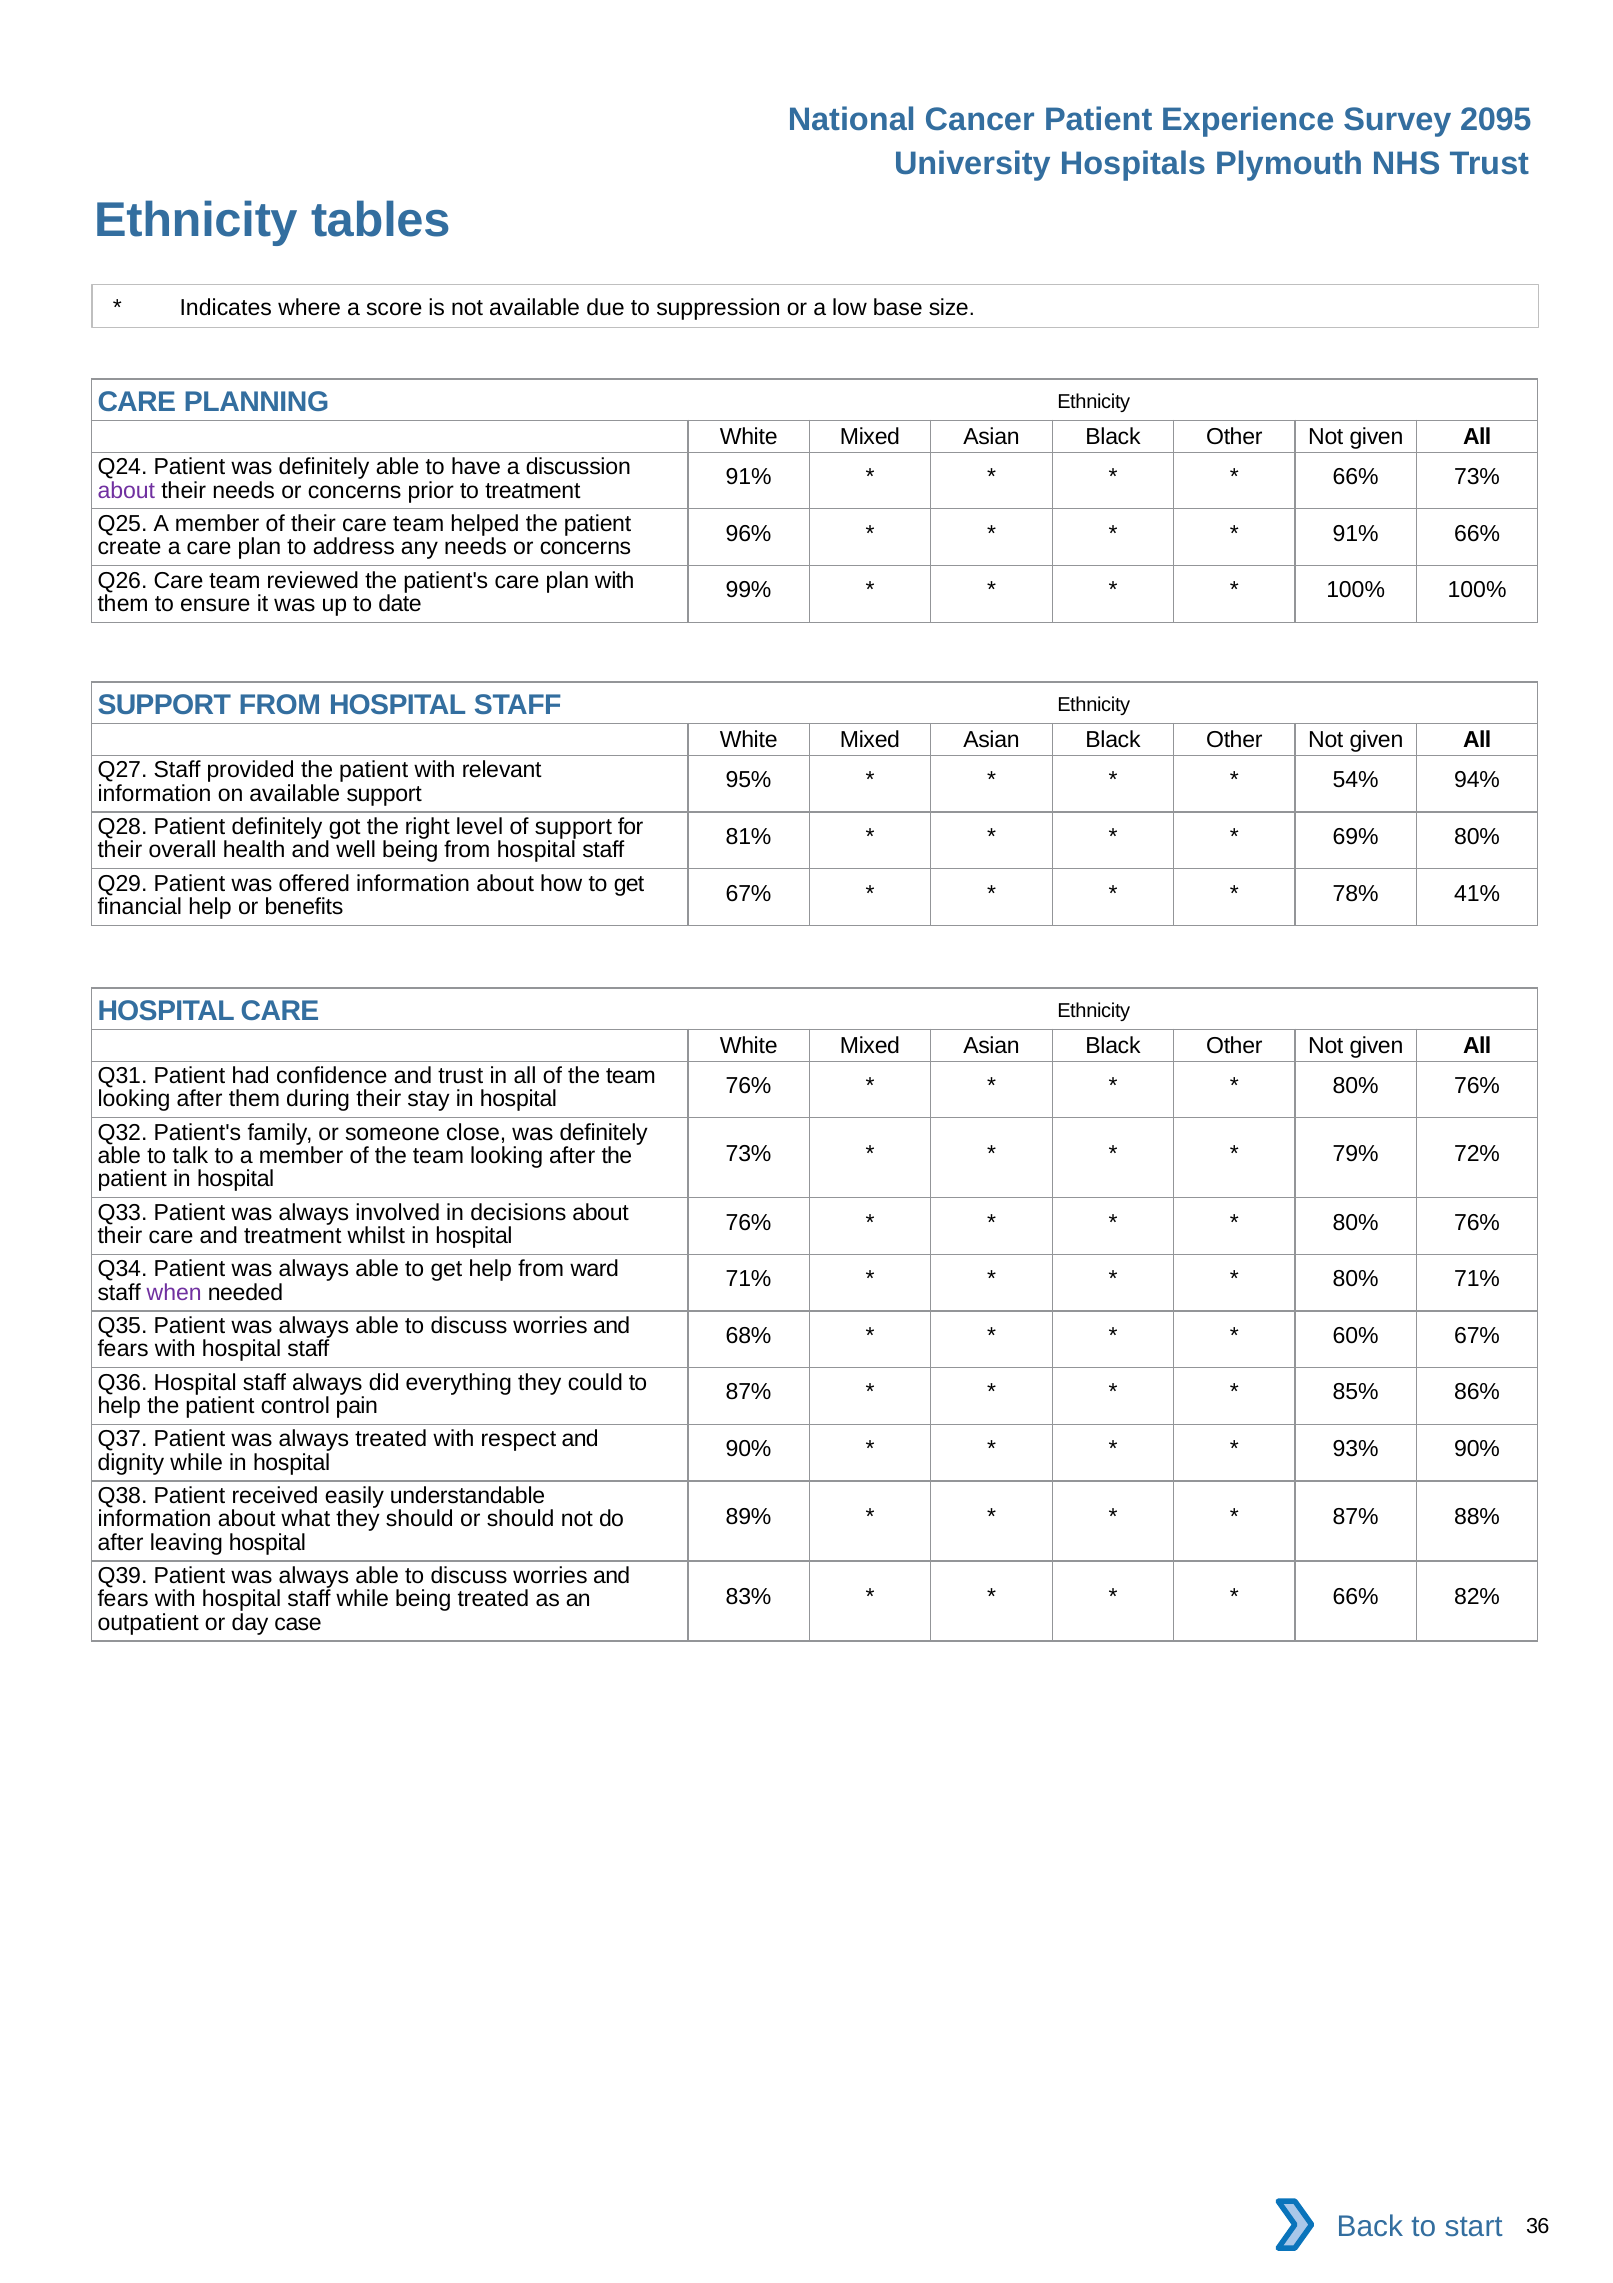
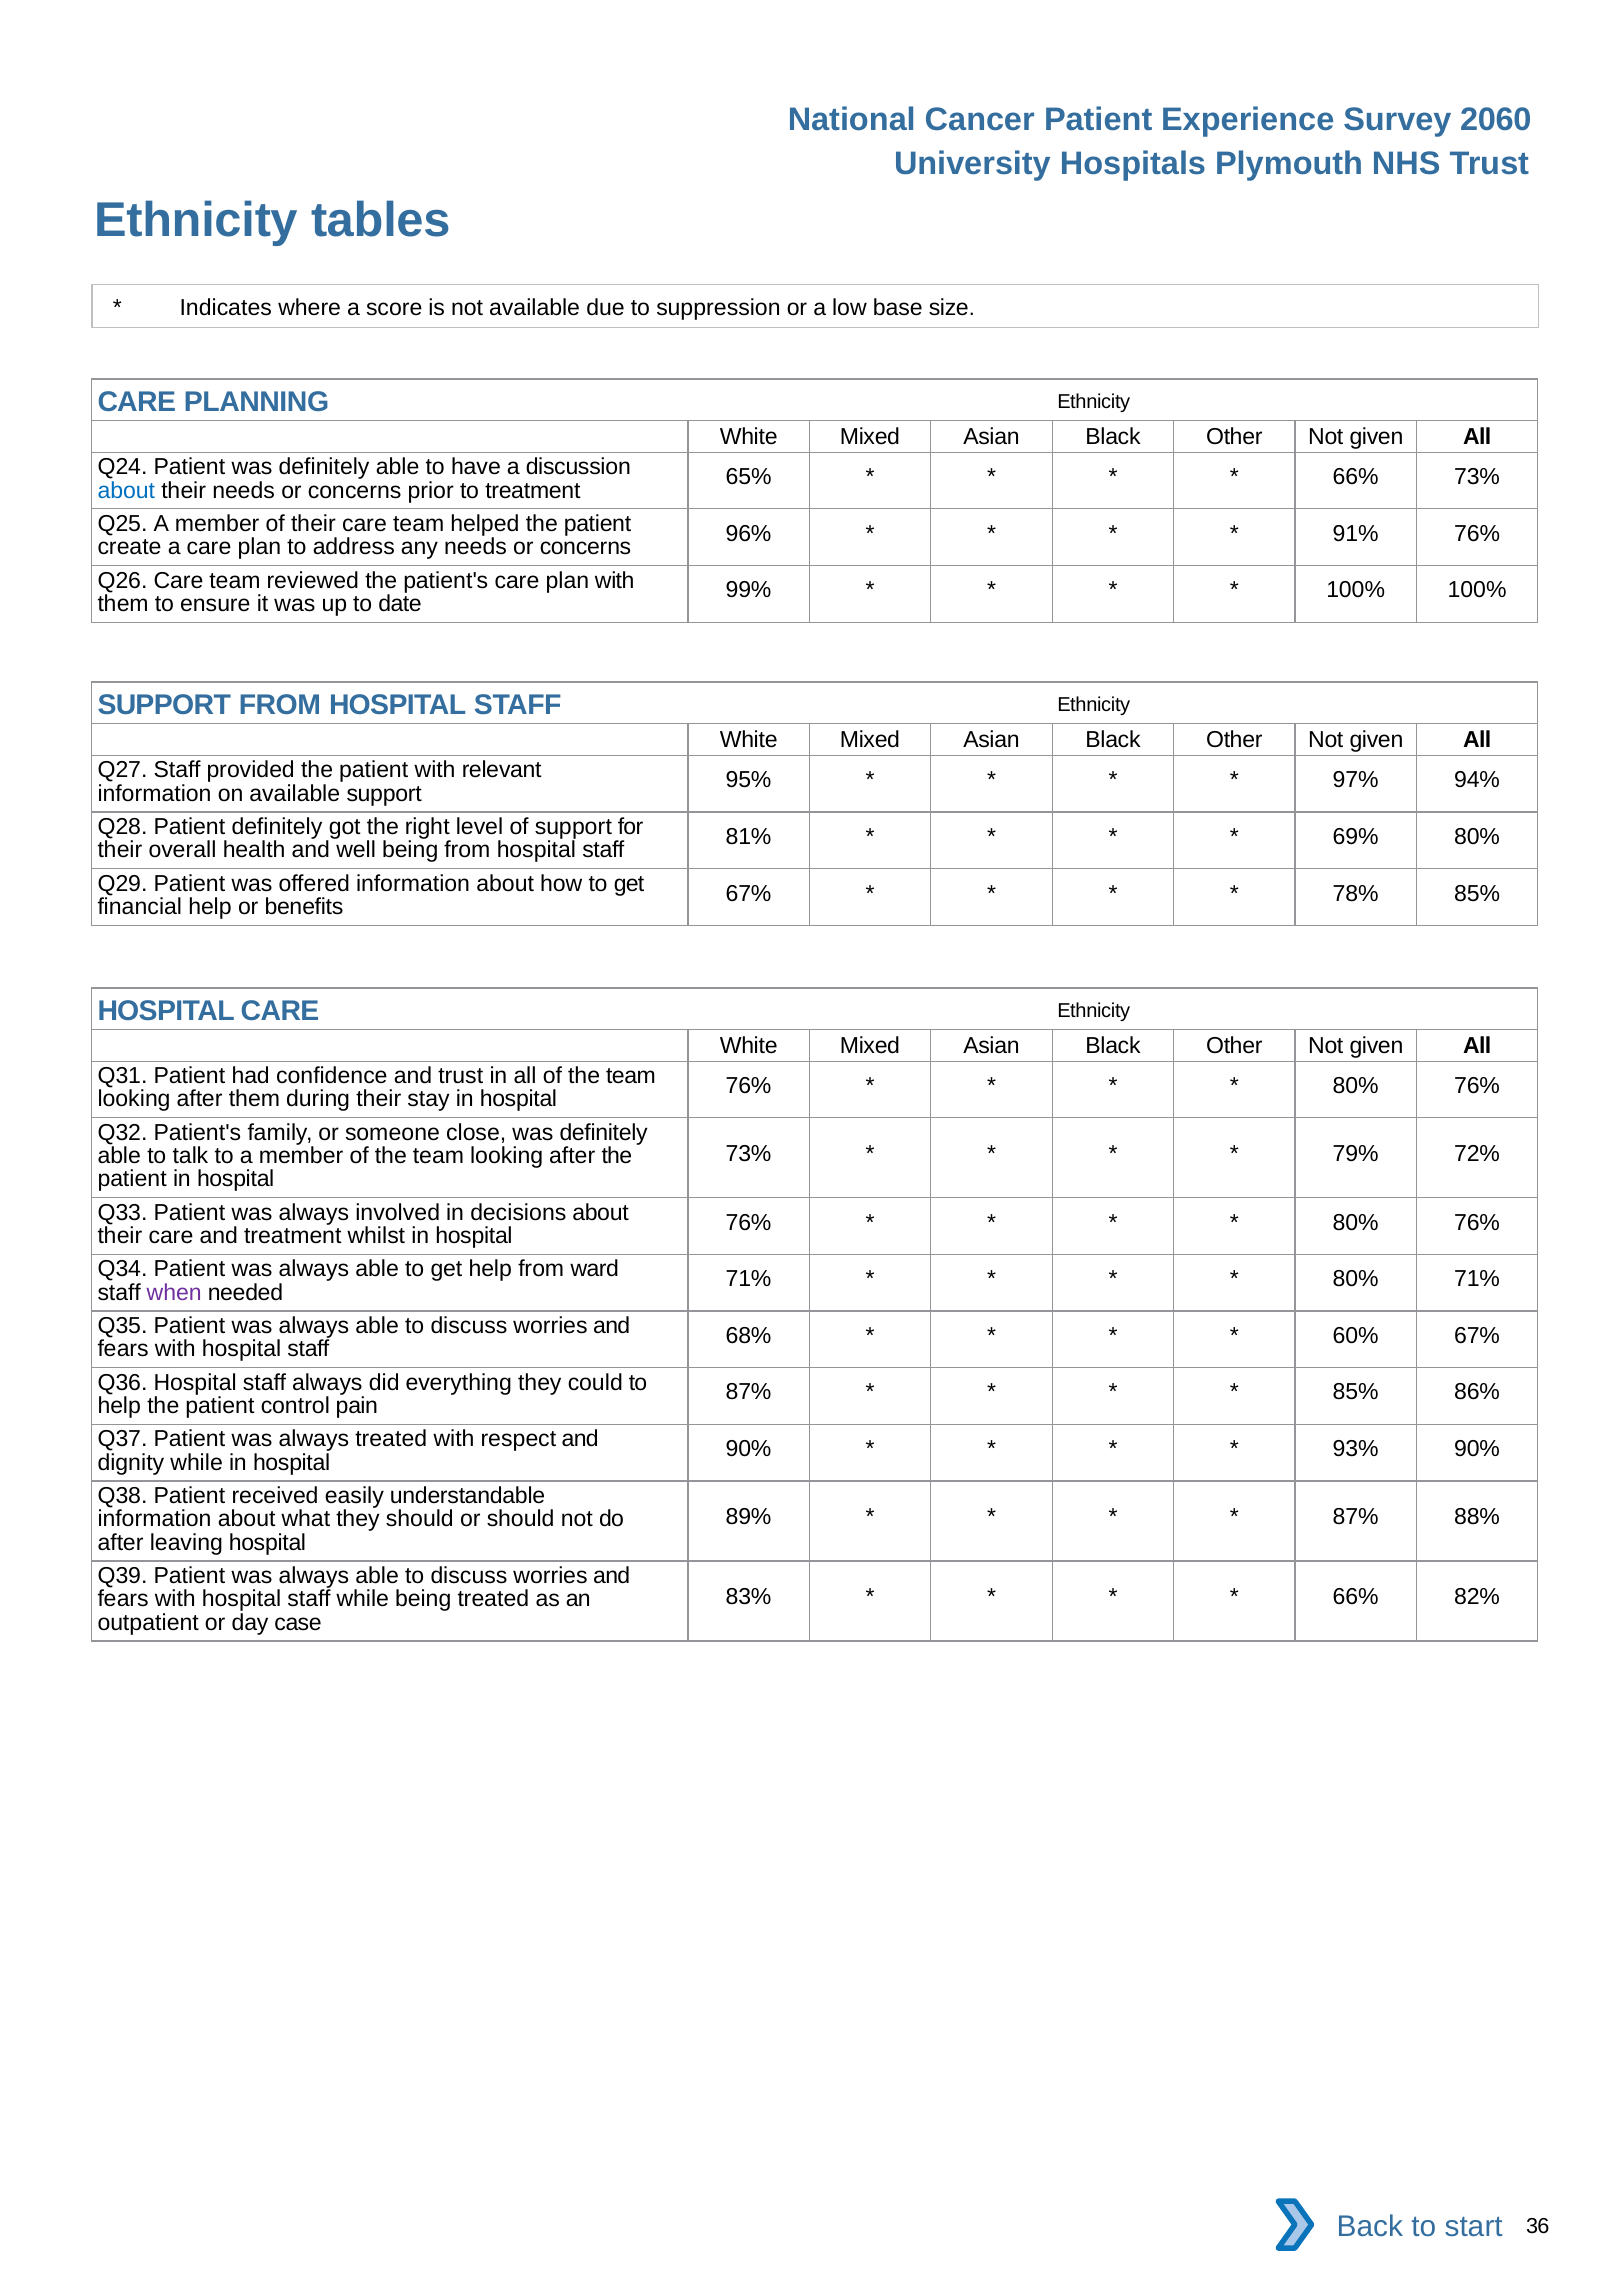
2095: 2095 -> 2060 (1496, 120)
91%: 91% -> 65% (749, 477)
about colour: purple -> blue (126, 490)
91% 66%: 66% -> 76% (1477, 533)
54%: 54% -> 97% (1356, 780)
78% 41%: 41% -> 85% (1477, 893)
